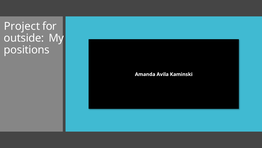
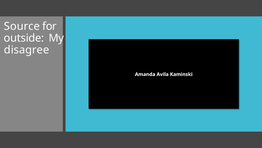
Project: Project -> Source (22, 26)
positions: positions -> disagree (27, 50)
